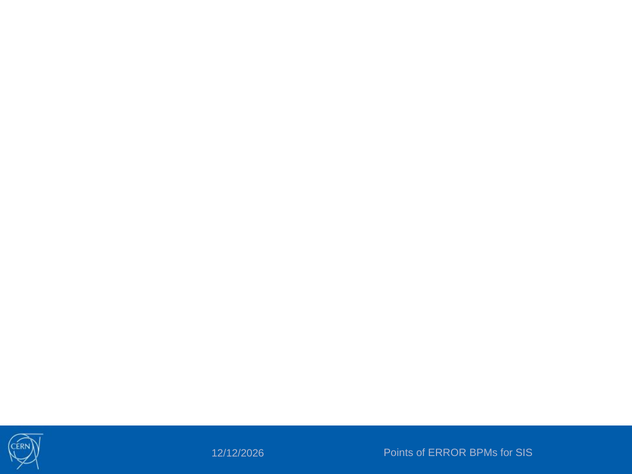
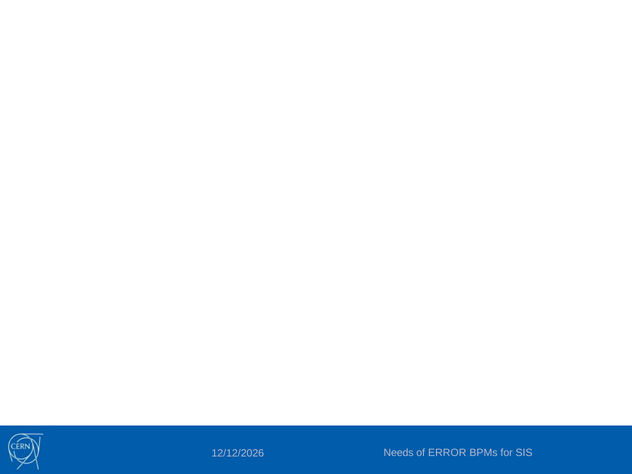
Points: Points -> Needs (399, 453)
